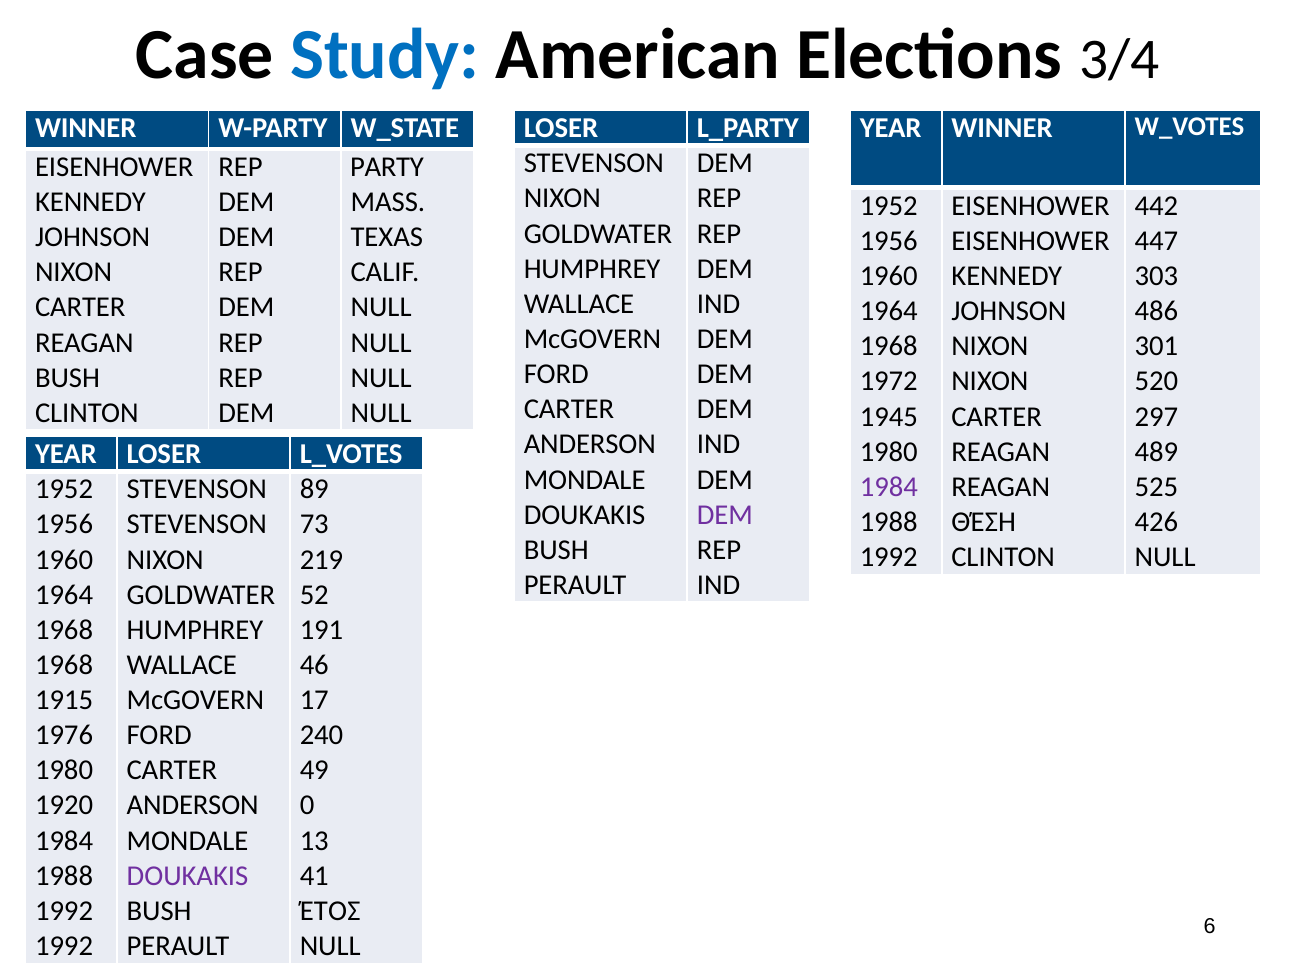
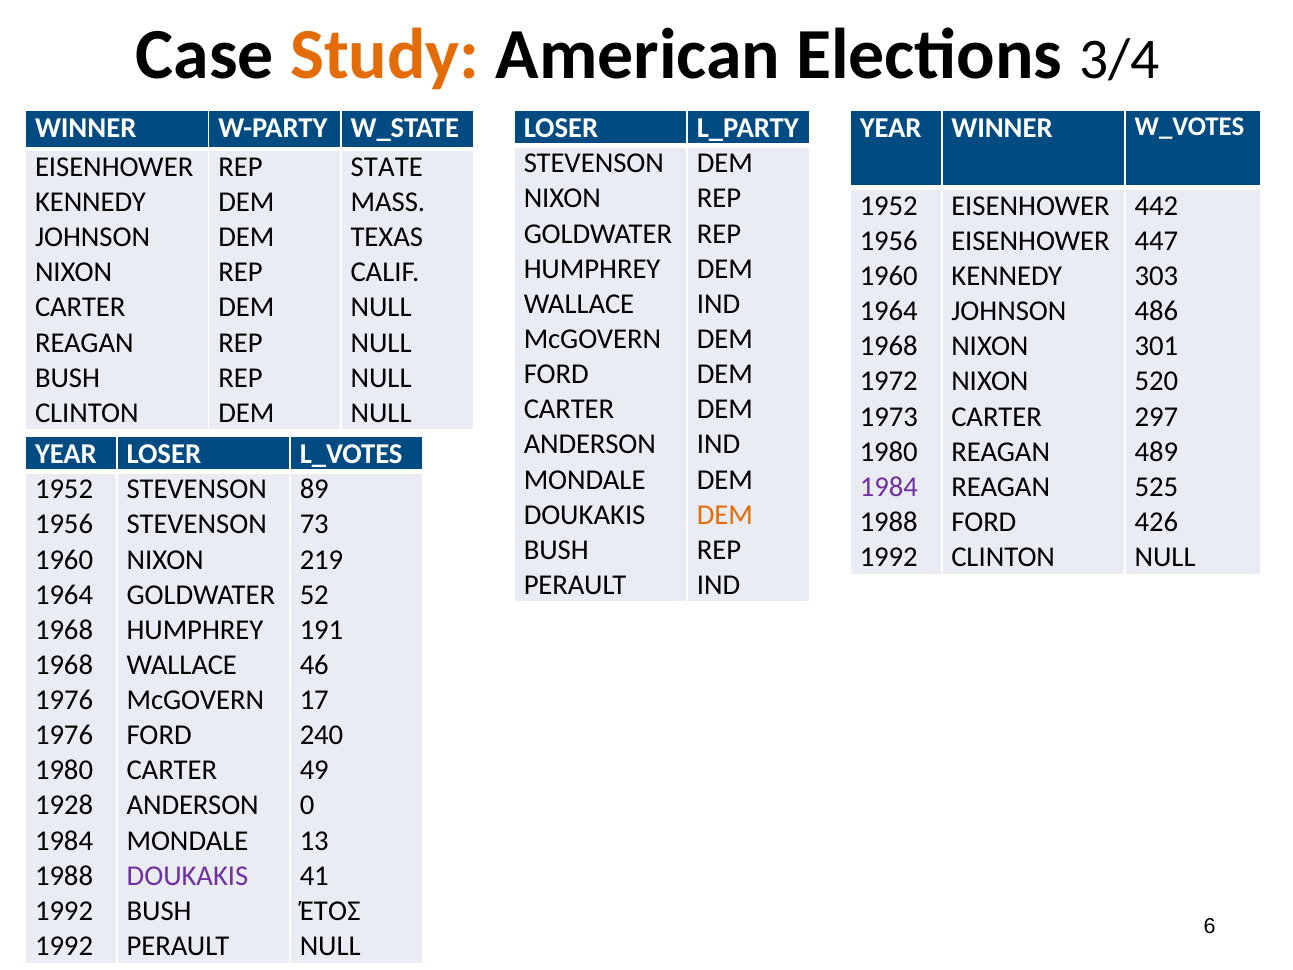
Study colour: blue -> orange (385, 55)
PARTY: PARTY -> STATE (387, 167)
1945: 1945 -> 1973 (889, 416)
DEM colour: purple -> orange (725, 515)
ΘΈΣΗ: ΘΈΣΗ -> FORD (984, 522)
1915: 1915 -> 1976 (64, 700)
1920: 1920 -> 1928 (64, 805)
